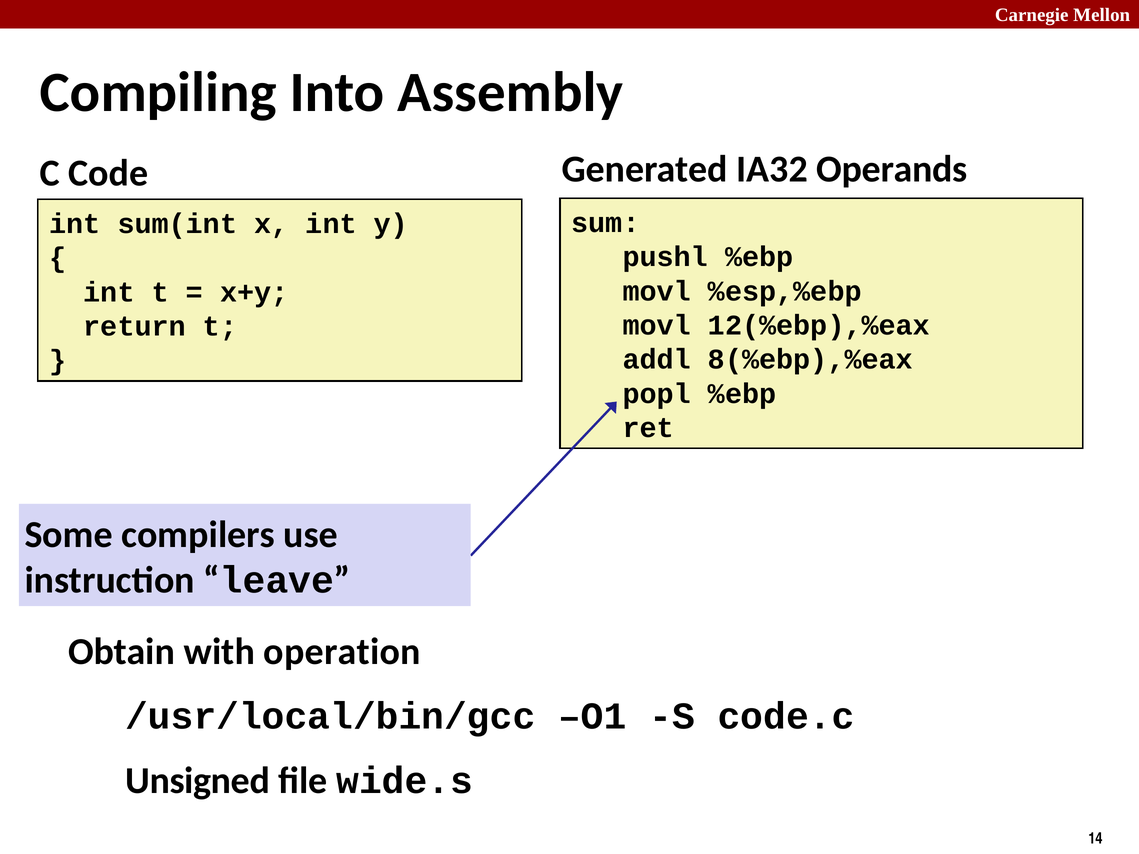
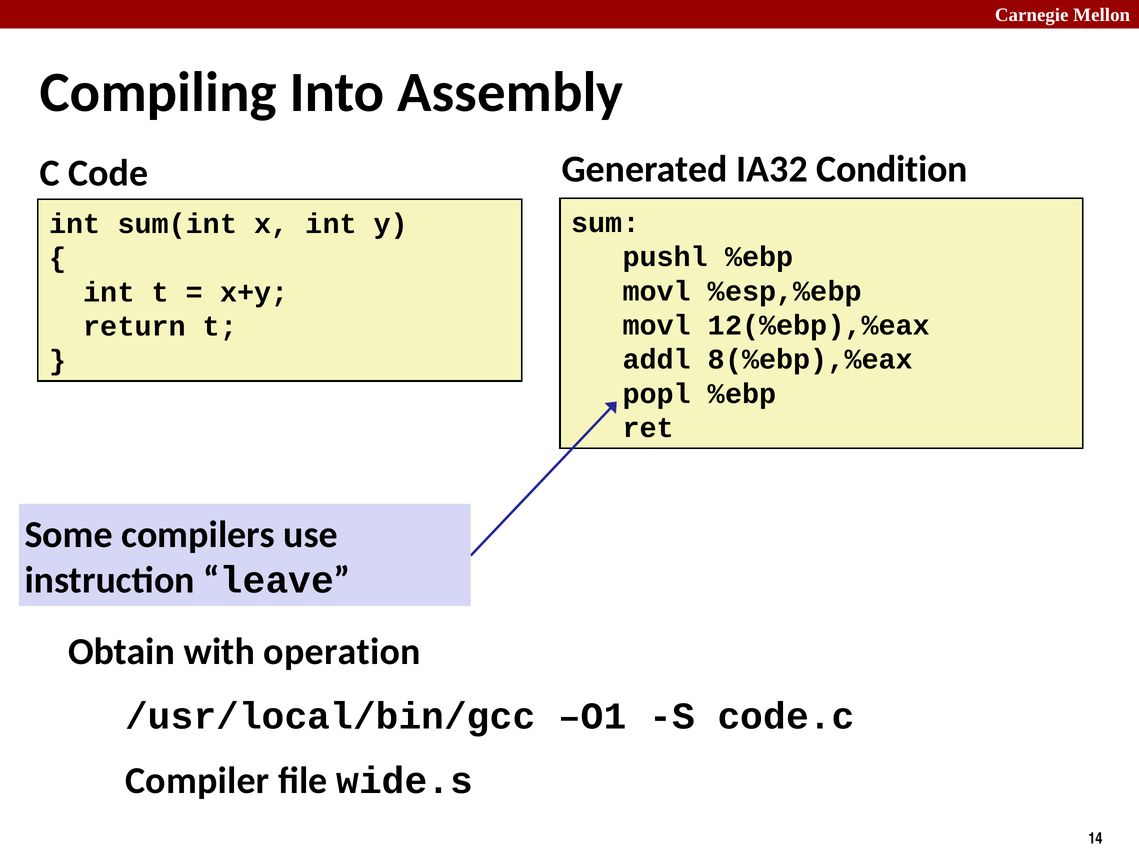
Operands: Operands -> Condition (892, 169)
Unsigned: Unsigned -> Compiler (197, 781)
